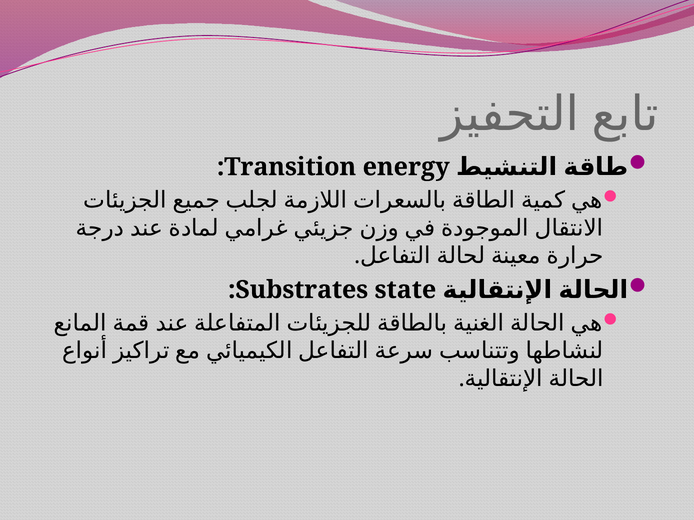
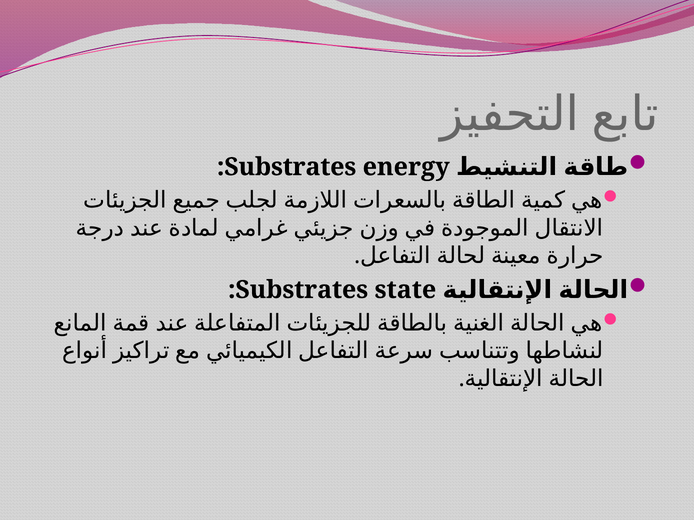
Transition: Transition -> Substrates (290, 167)
